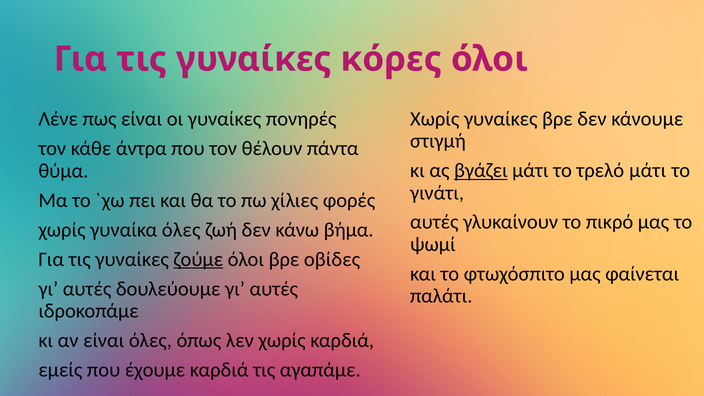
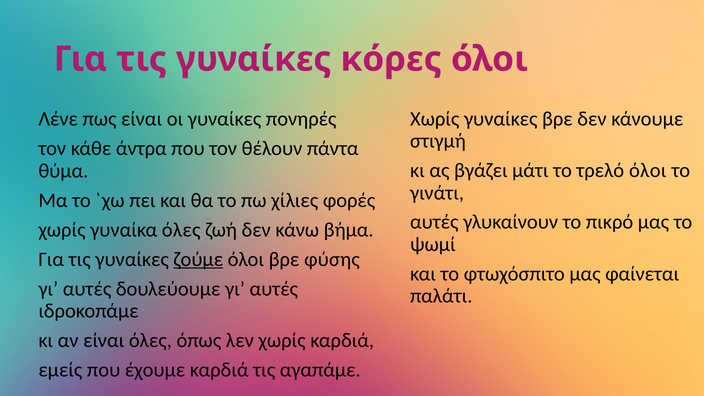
βγάζει underline: present -> none (481, 171)
τρελό μάτι: μάτι -> όλοι (648, 171)
οβίδες: οβίδες -> φύσης (332, 259)
